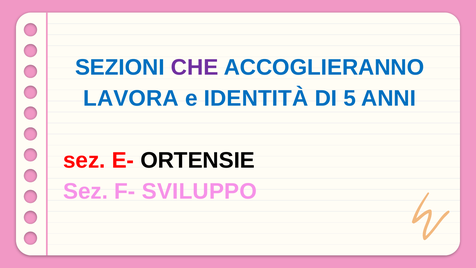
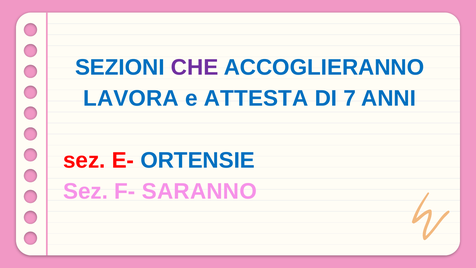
IDENTITÀ: IDENTITÀ -> ATTESTA (256, 98)
5: 5 -> 7 (350, 98)
ORTENSIE colour: black -> blue (198, 160)
SVILUPPO: SVILUPPO -> SARANNO (199, 191)
